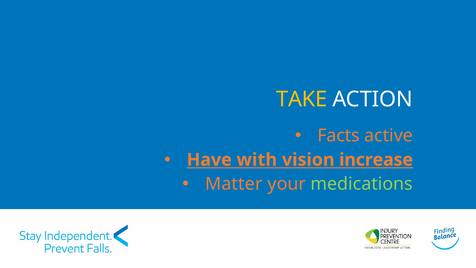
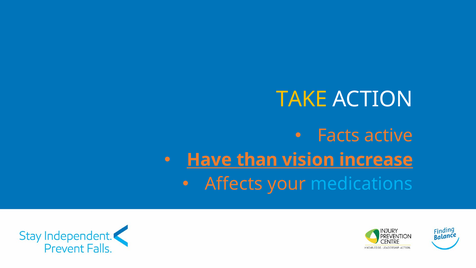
with: with -> than (257, 160)
Matter: Matter -> Affects (234, 184)
medications colour: light green -> light blue (362, 184)
